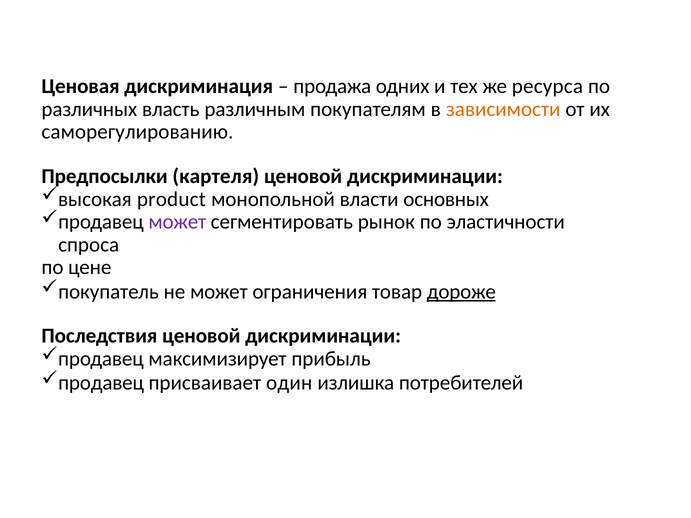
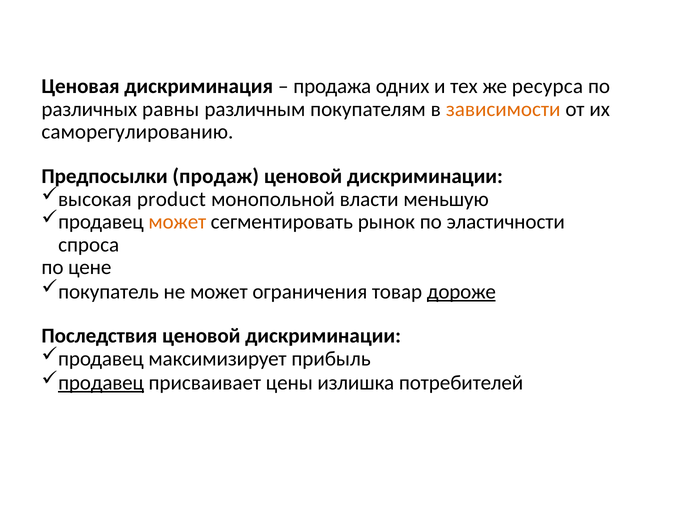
власть: власть -> равны (171, 109)
картеля: картеля -> продаж (216, 176)
основных: основных -> меньшую (446, 199)
может colour: purple -> orange (177, 222)
продавец underline: none -> present (101, 383)
один: один -> цены (289, 383)
